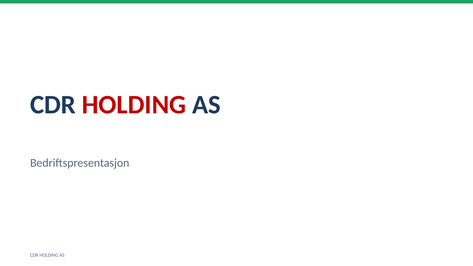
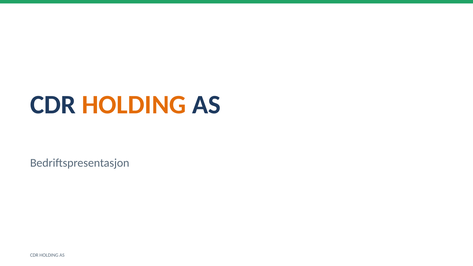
HOLDING colour: red -> orange (134, 105)
